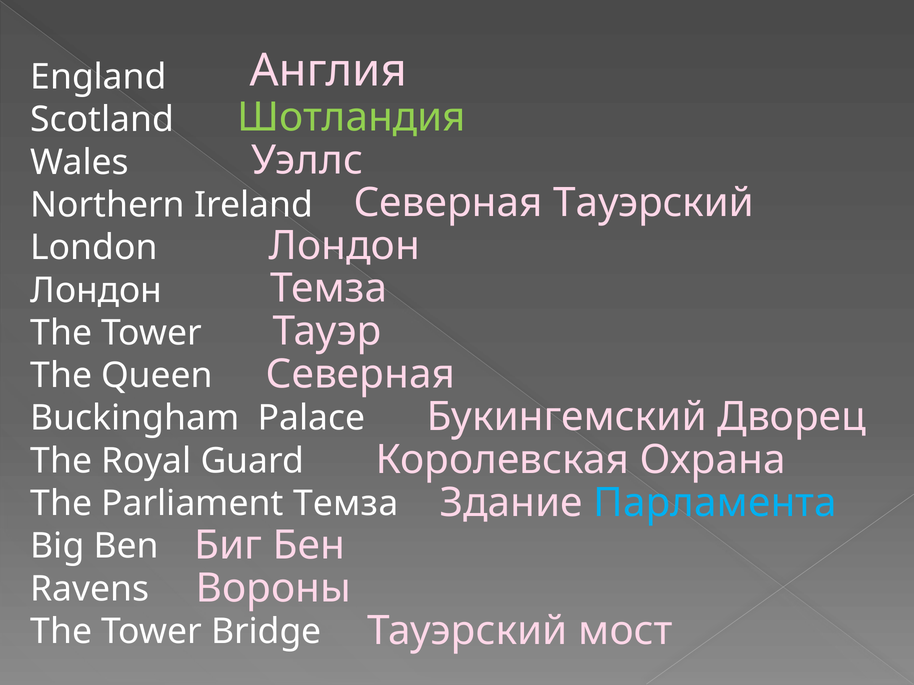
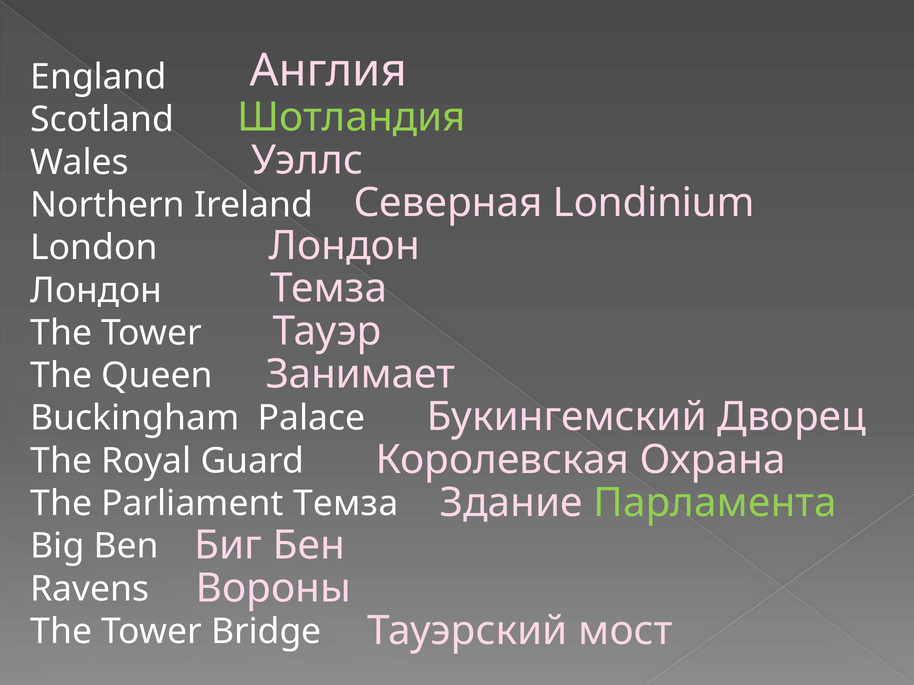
Северная Тауэрский: Тауэрский -> Londinium (654, 203)
Северная: Северная -> Занимает (360, 374)
Парламента colour: light blue -> light green (715, 503)
